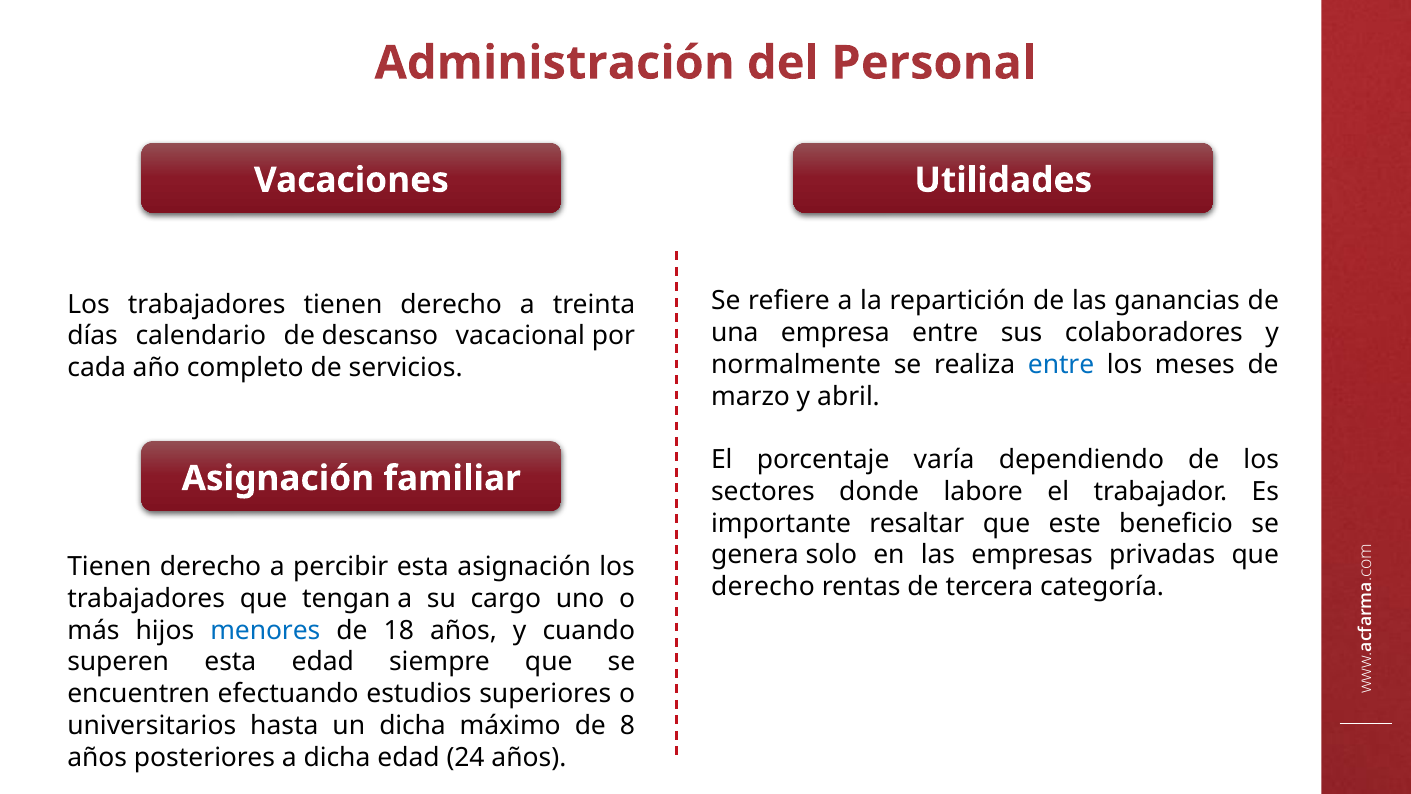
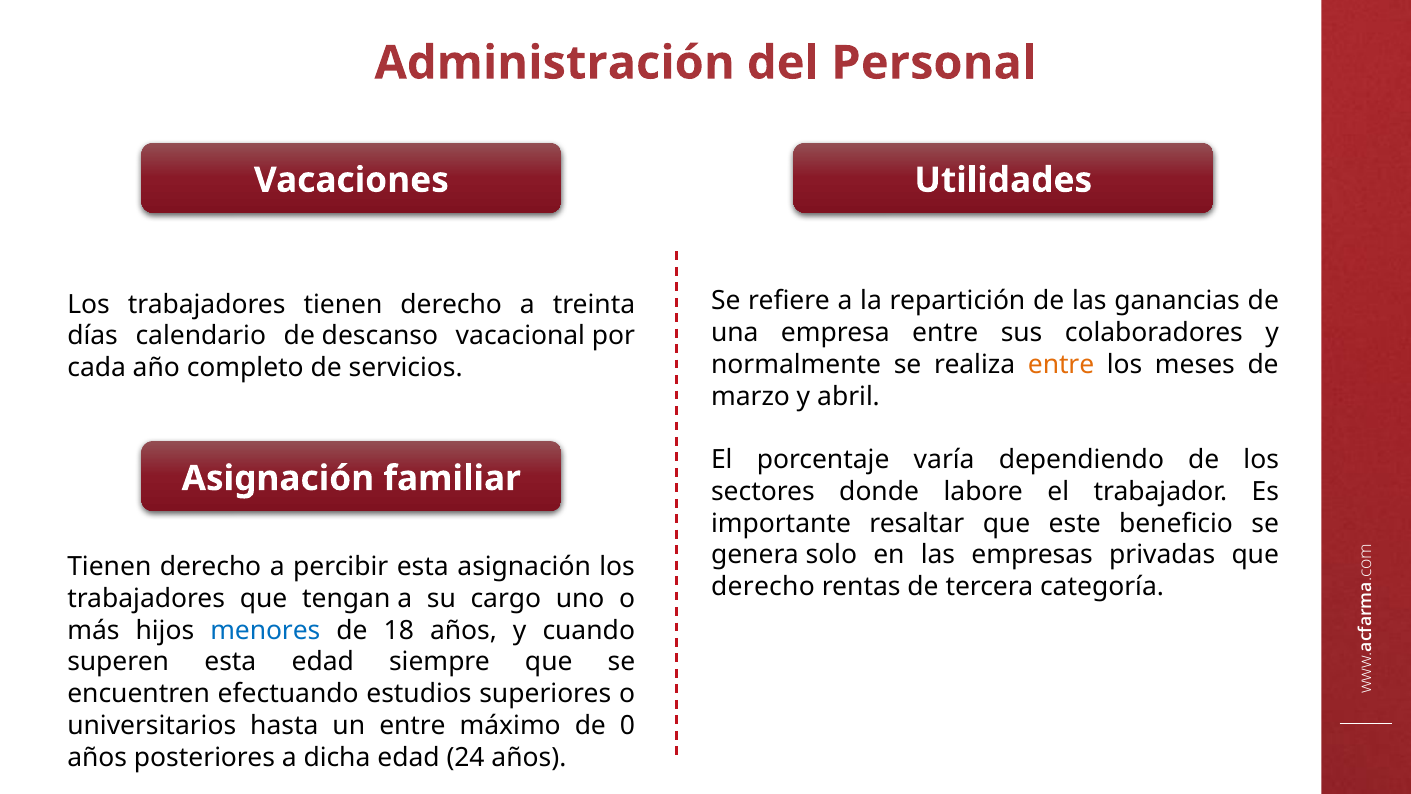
entre colour: blue -> orange (1061, 365)
un dicha: dicha -> entre (412, 725)
8: 8 -> 0 (628, 725)
